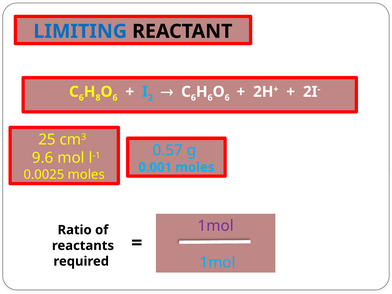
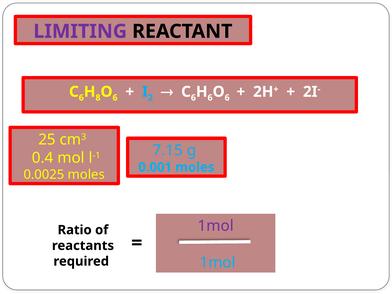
LIMITING colour: blue -> purple (80, 31)
0.57: 0.57 -> 7.15 (168, 150)
9.6: 9.6 -> 0.4 (43, 158)
